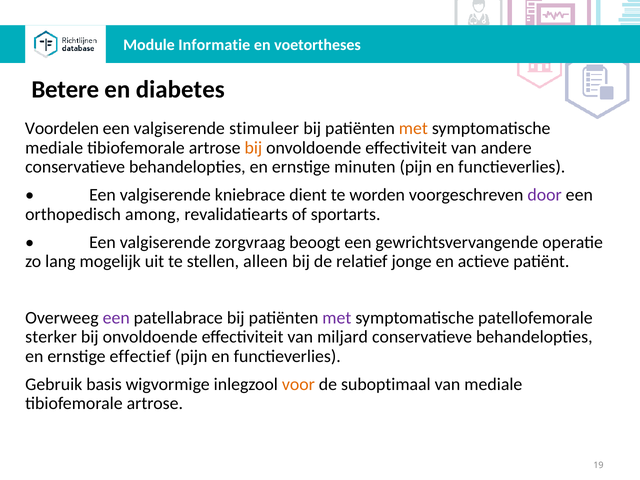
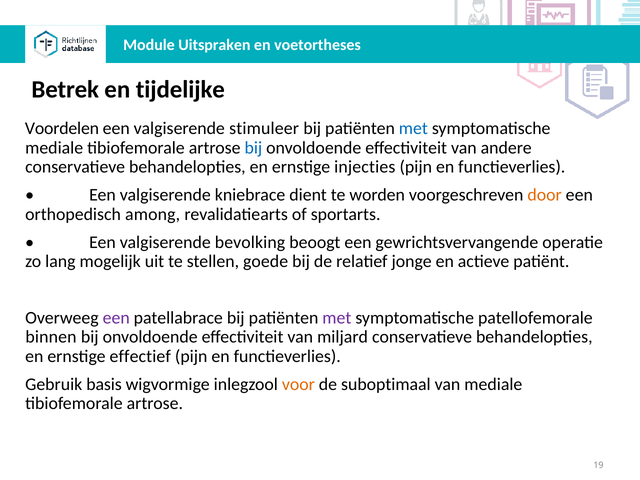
Informatie: Informatie -> Uitspraken (214, 45)
Betere: Betere -> Betrek (65, 90)
diabetes: diabetes -> tijdelijke (180, 90)
met colour: orange -> blue (413, 129)
bij colour: orange -> blue (253, 148)
minuten: minuten -> injecties (365, 167)
door colour: purple -> orange (545, 195)
zorgvraag: zorgvraag -> bevolking (250, 242)
alleen: alleen -> goede (266, 262)
sterker: sterker -> binnen (51, 337)
